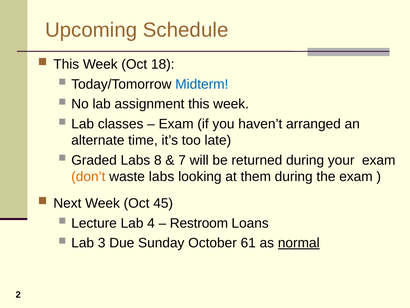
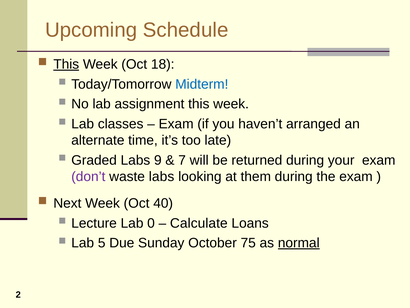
This underline: none -> present (66, 64)
8: 8 -> 9 (158, 160)
don’t colour: orange -> purple (88, 176)
45: 45 -> 40 (163, 203)
4: 4 -> 0 (151, 223)
Restroom: Restroom -> Calculate (199, 223)
3: 3 -> 5 (102, 243)
61: 61 -> 75 (248, 243)
